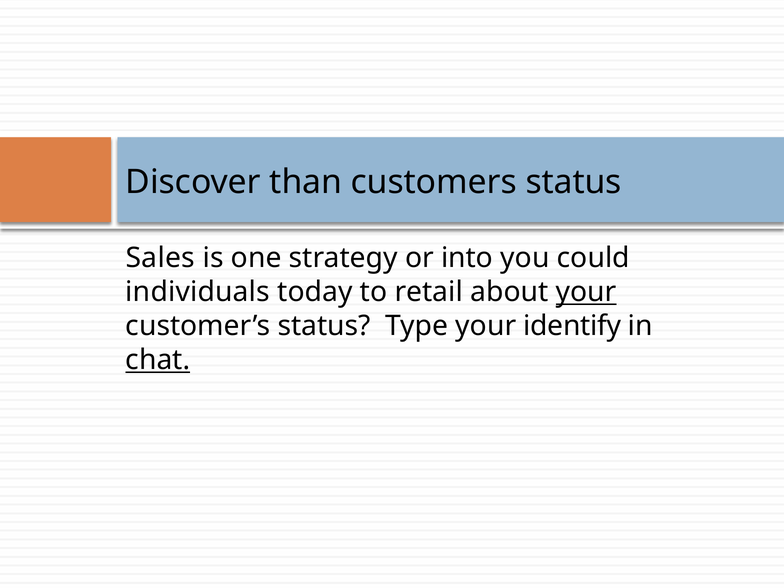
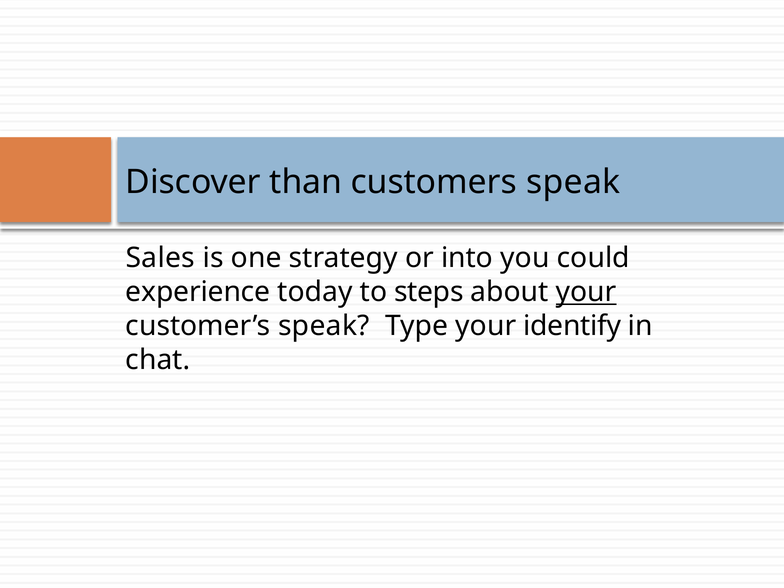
customers status: status -> speak (573, 182)
individuals: individuals -> experience (198, 292)
retail: retail -> steps (429, 292)
customer’s status: status -> speak (324, 326)
chat underline: present -> none (158, 360)
